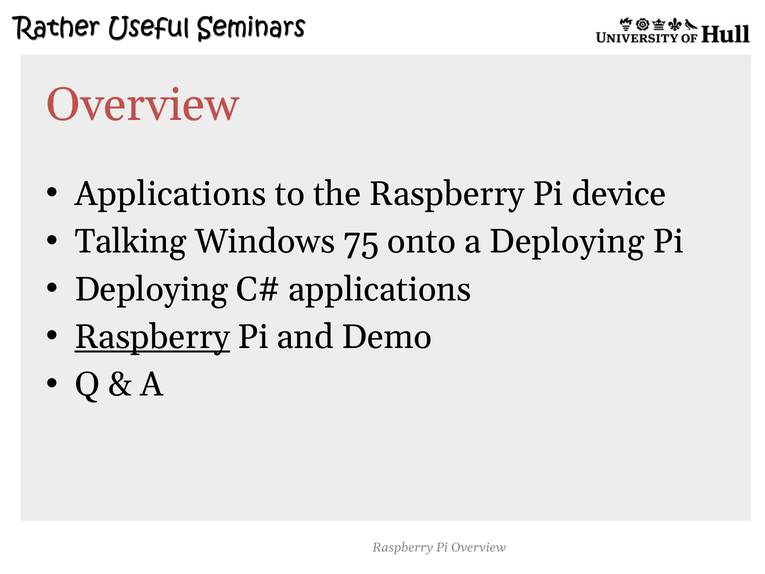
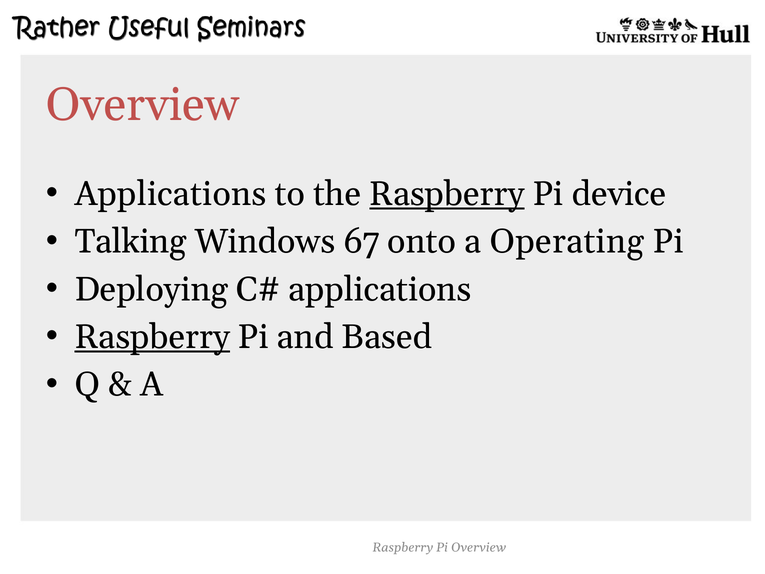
Raspberry underline: none -> present (447, 194)
75: 75 -> 67 (362, 242)
a Deploying: Deploying -> Operating (567, 242)
Demo: Demo -> Based (387, 337)
